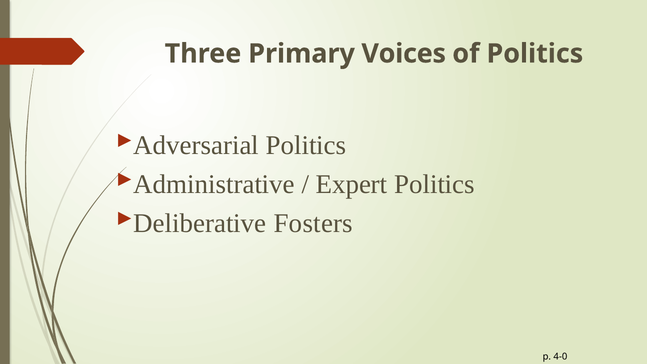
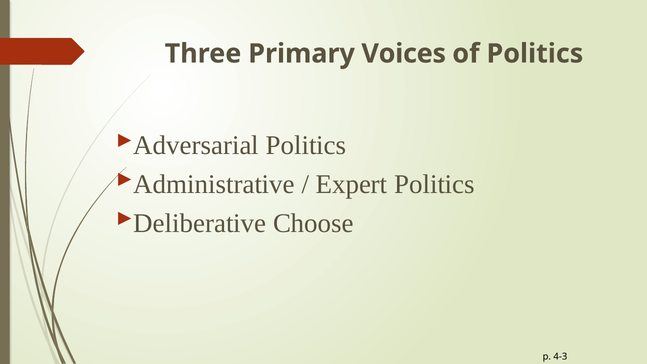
Fosters: Fosters -> Choose (313, 223)
4-0: 4-0 -> 4-3 (560, 356)
